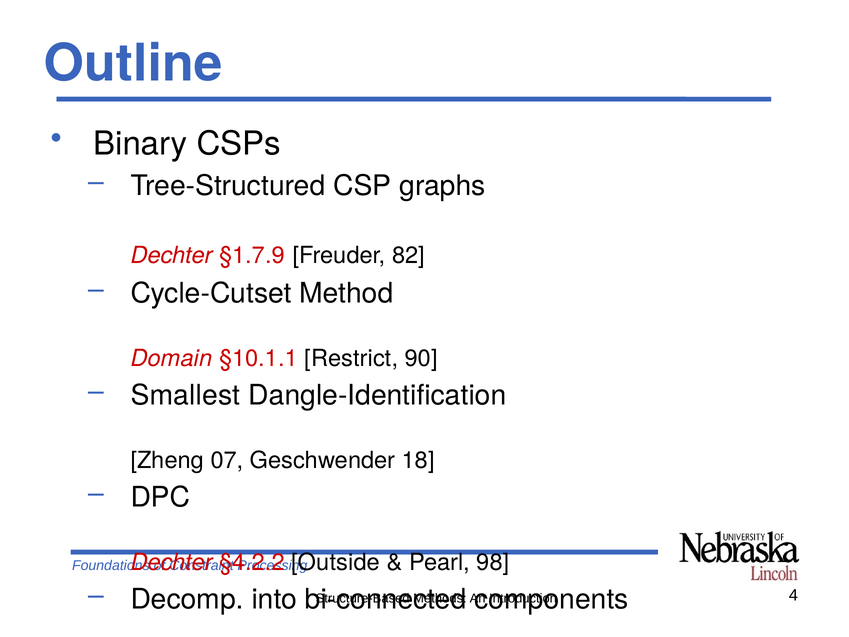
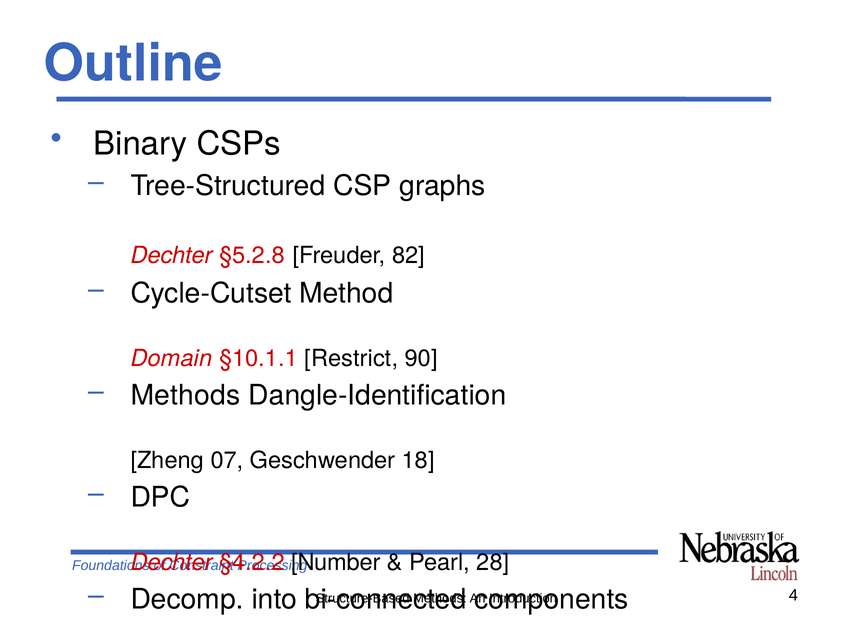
§1.7.9: §1.7.9 -> §5.2.8 (252, 255)
Smallest: Smallest -> Methods (185, 395)
Outside: Outside -> Number (336, 562)
98: 98 -> 28 (493, 562)
